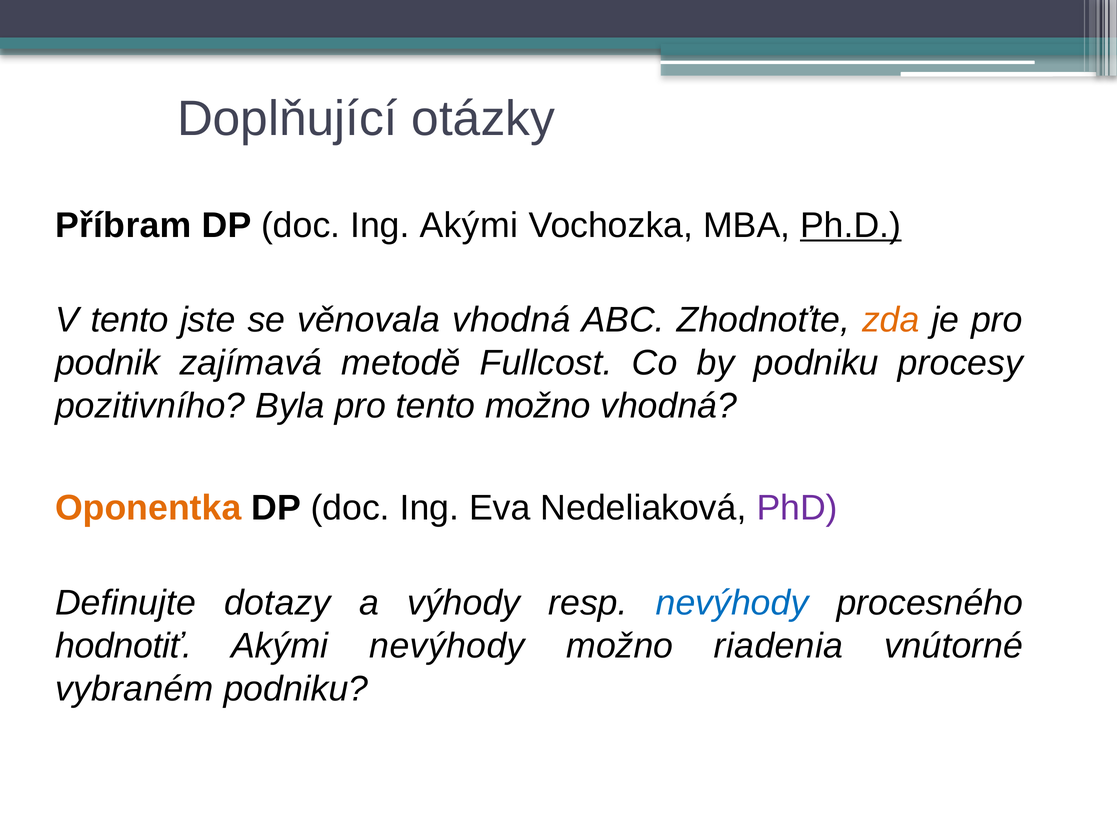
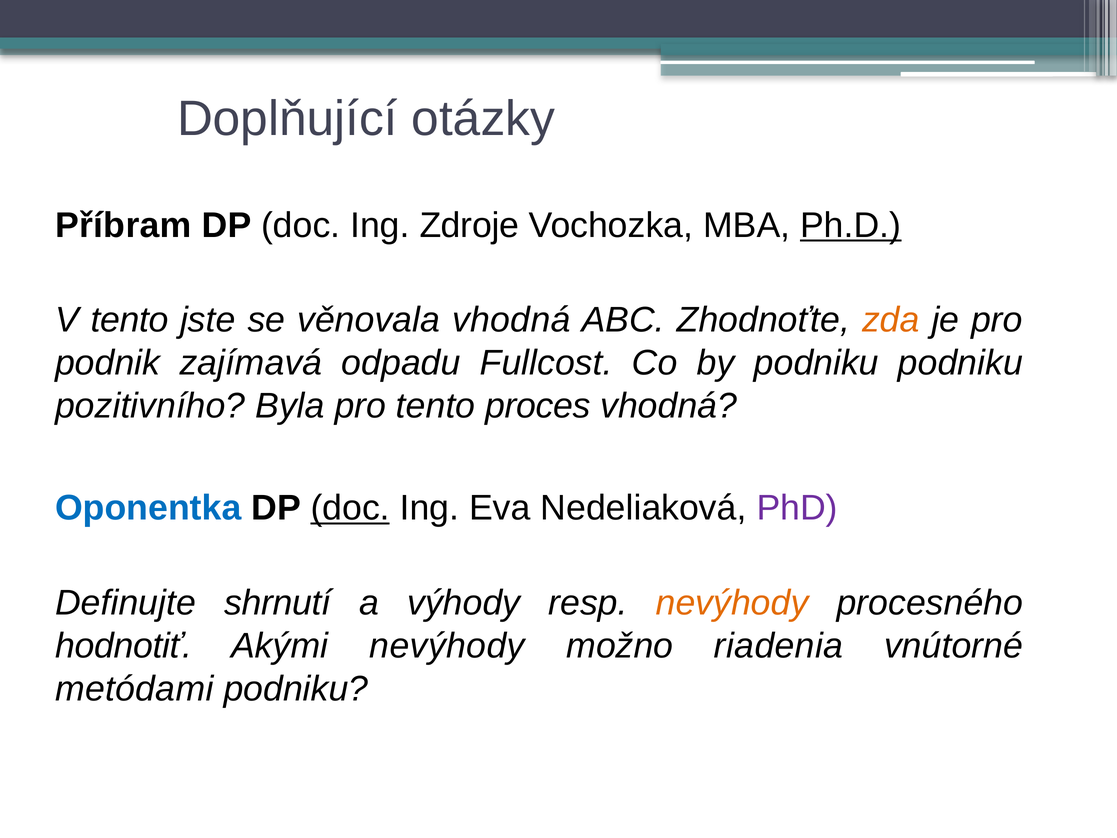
Ing Akými: Akými -> Zdroje (469, 225)
metodě: metodě -> odpadu (401, 363)
podniku procesy: procesy -> podniku (960, 363)
tento možno: možno -> proces (538, 406)
Oponentka colour: orange -> blue (148, 508)
doc underline: none -> present (350, 508)
dotazy: dotazy -> shrnutí (278, 603)
nevýhody colour: blue -> orange (732, 603)
vybraném: vybraném -> metódami (134, 689)
